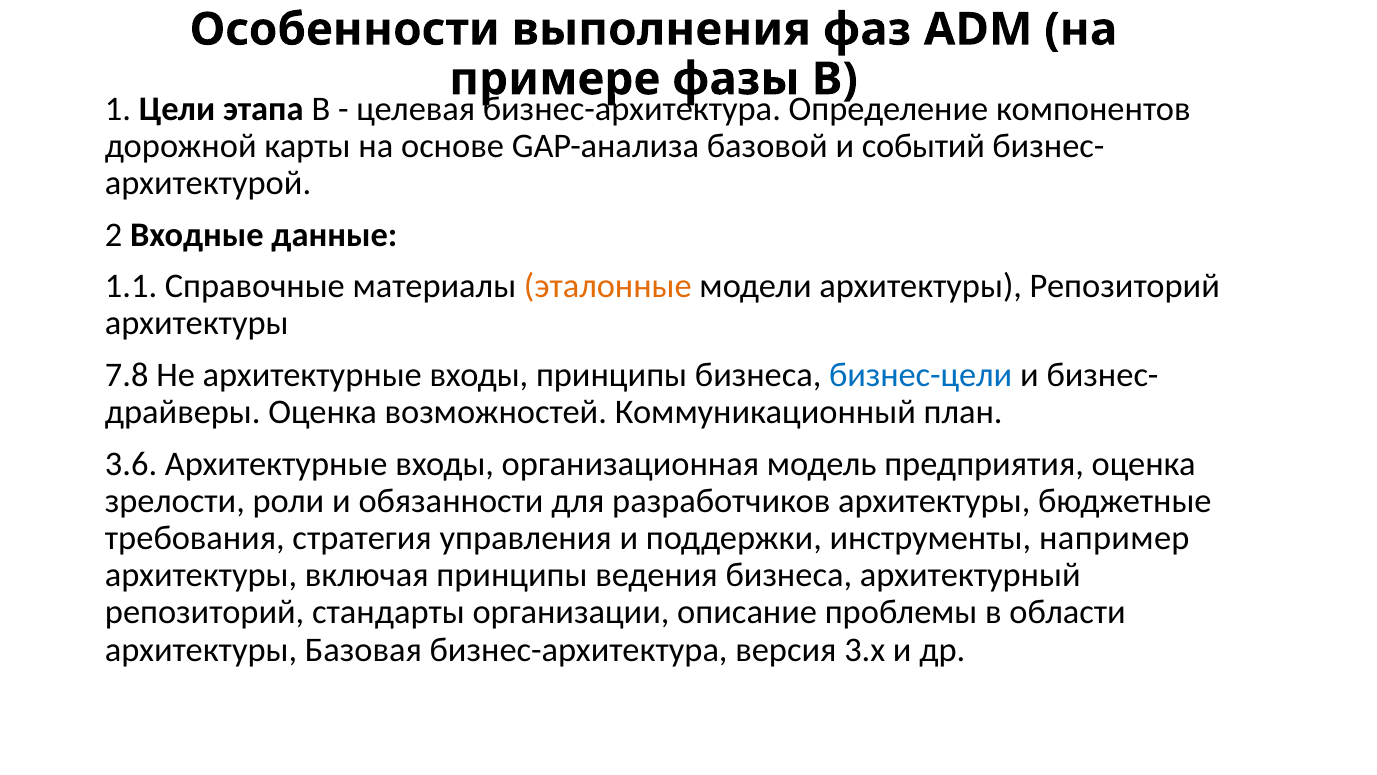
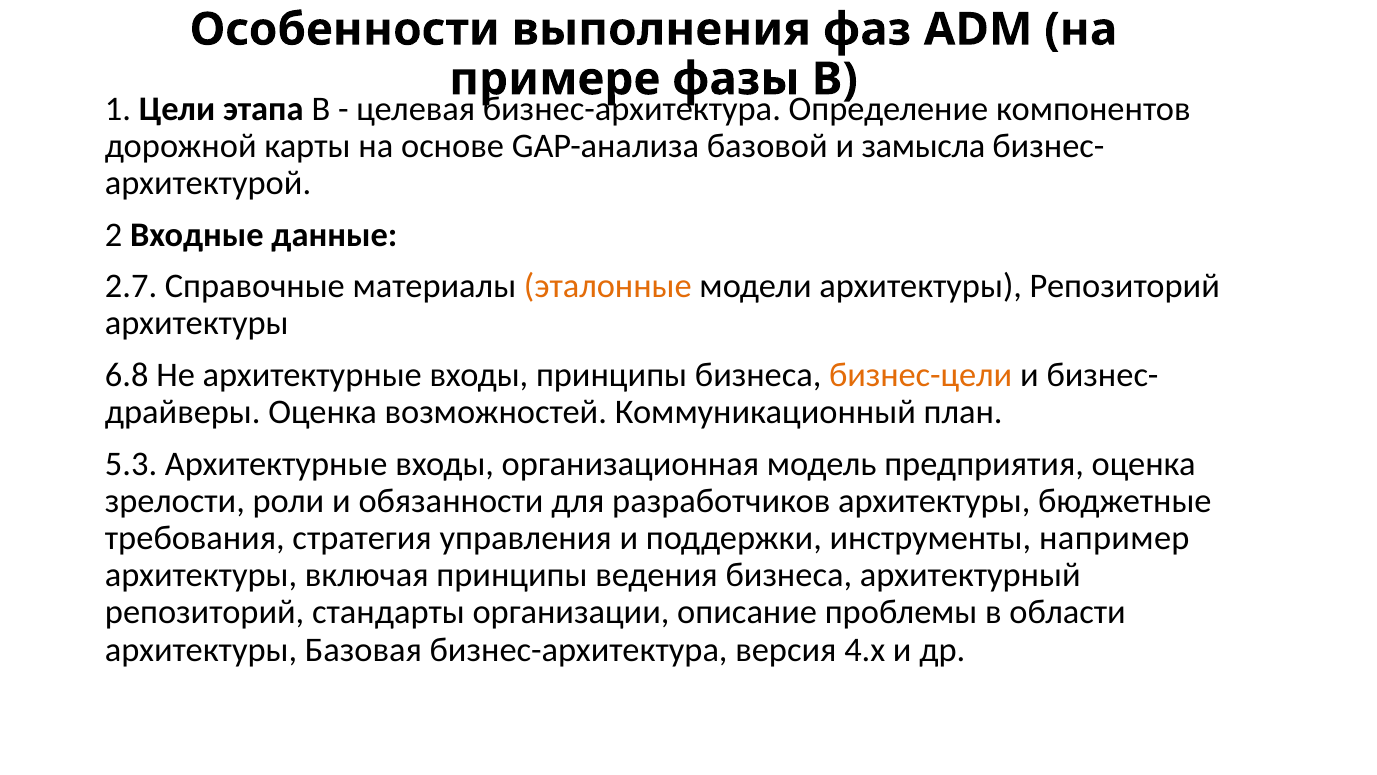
событий: событий -> замысла (923, 146)
1.1: 1.1 -> 2.7 (131, 286)
7.8: 7.8 -> 6.8 (127, 375)
бизнес-цели colour: blue -> orange (921, 375)
3.6: 3.6 -> 5.3 (131, 464)
3.х: 3.х -> 4.х (865, 649)
